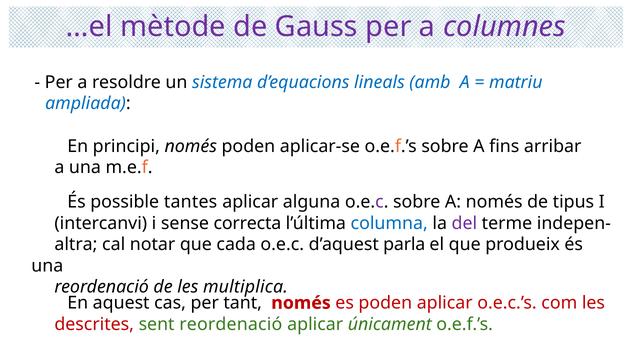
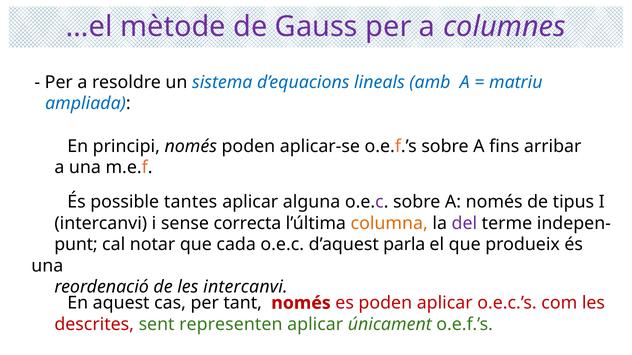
columna colour: blue -> orange (389, 223)
altra: altra -> punt (76, 245)
les multiplica: multiplica -> intercanvi (245, 288)
sent reordenació: reordenació -> representen (231, 325)
